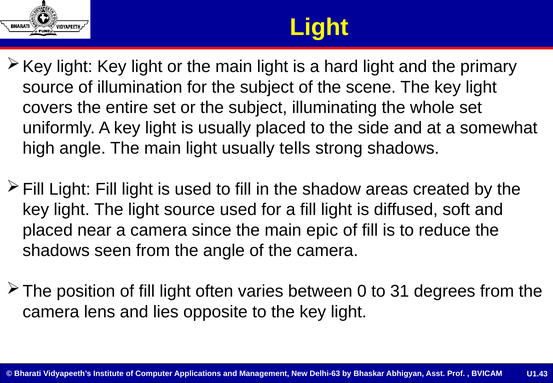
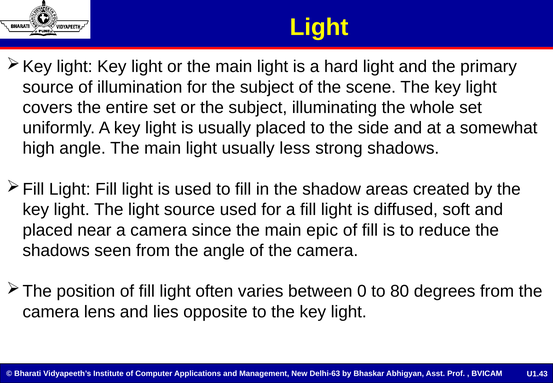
tells: tells -> less (295, 148)
31: 31 -> 80 (400, 291)
